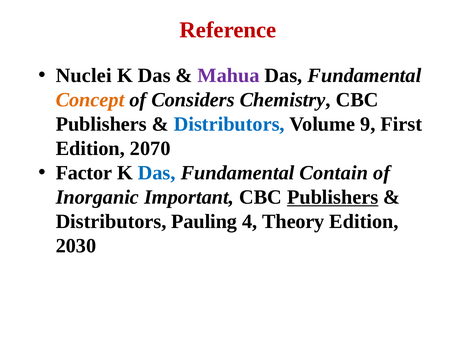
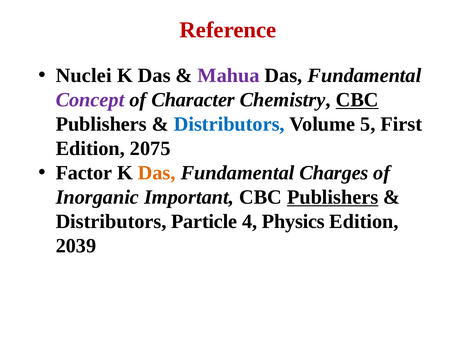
Concept colour: orange -> purple (90, 100)
Considers: Considers -> Character (193, 100)
CBC underline: none -> present (357, 100)
9: 9 -> 5 (368, 124)
2070: 2070 -> 2075 (150, 148)
Das colour: blue -> orange (157, 173)
Contain: Contain -> Charges (334, 173)
Pauling: Pauling -> Particle (204, 221)
Theory: Theory -> Physics (293, 221)
2030: 2030 -> 2039 (76, 246)
